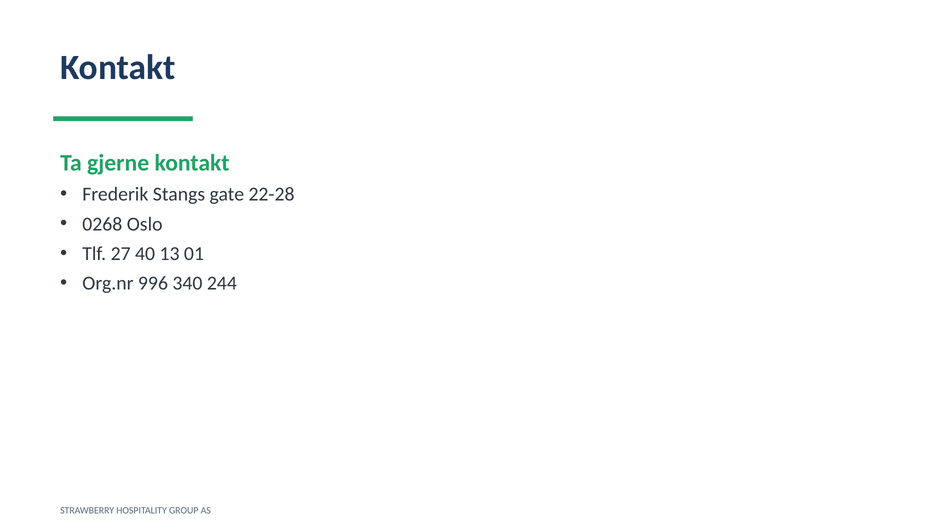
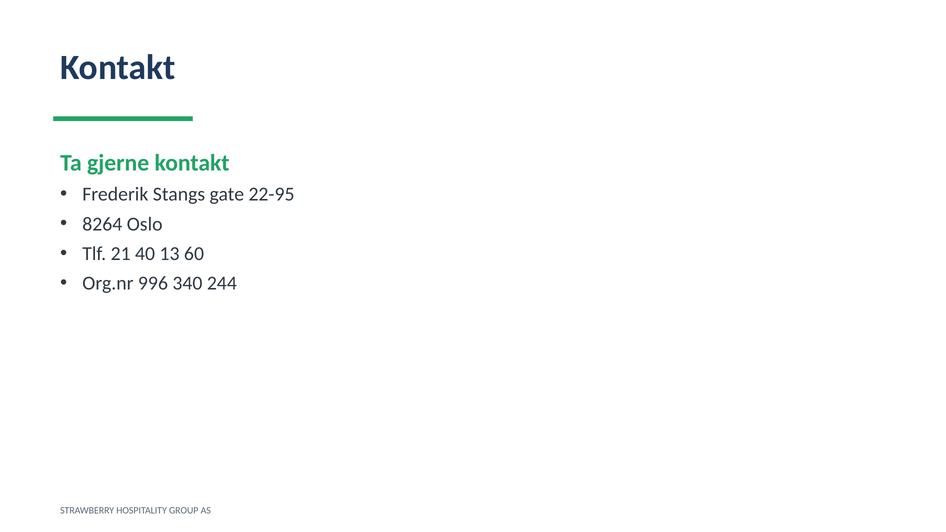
22-28: 22-28 -> 22-95 (272, 195)
0268: 0268 -> 8264 (102, 224)
27: 27 -> 21 (121, 254)
01: 01 -> 60 (194, 254)
